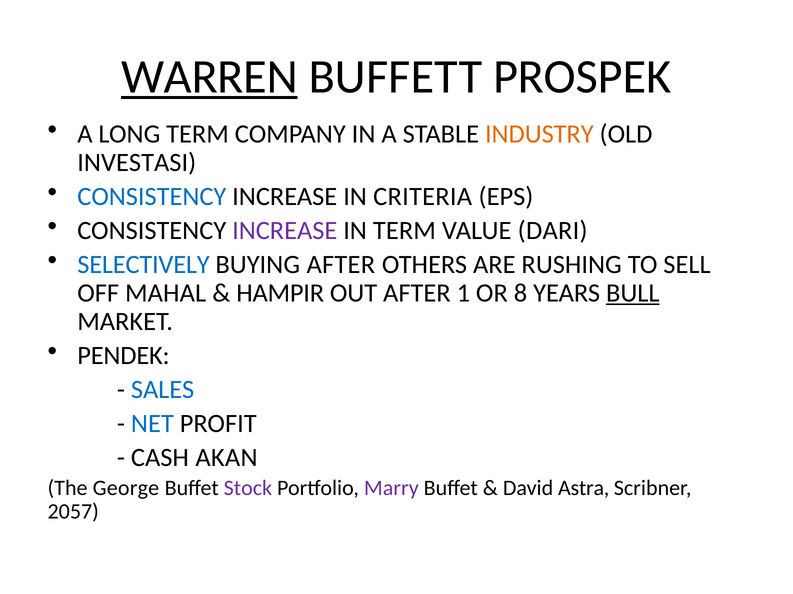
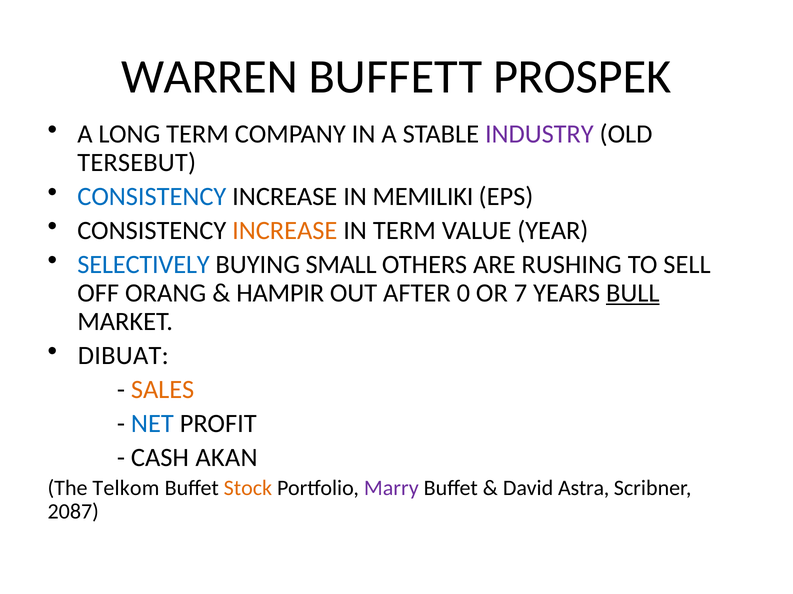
WARREN underline: present -> none (210, 77)
INDUSTRY colour: orange -> purple (539, 134)
INVESTASI: INVESTASI -> TERSEBUT (137, 163)
CRITERIA: CRITERIA -> MEMILIKI (423, 197)
INCREASE colour: purple -> orange (285, 231)
DARI: DARI -> YEAR (553, 231)
BUYING AFTER: AFTER -> SMALL (341, 265)
MAHAL: MAHAL -> ORANG (166, 293)
1: 1 -> 0 (463, 293)
8: 8 -> 7 (521, 293)
PENDEK: PENDEK -> DIBUAT (123, 356)
SALES colour: blue -> orange (163, 390)
George: George -> Telkom (126, 488)
Stock colour: purple -> orange (248, 488)
2057: 2057 -> 2087 (73, 512)
